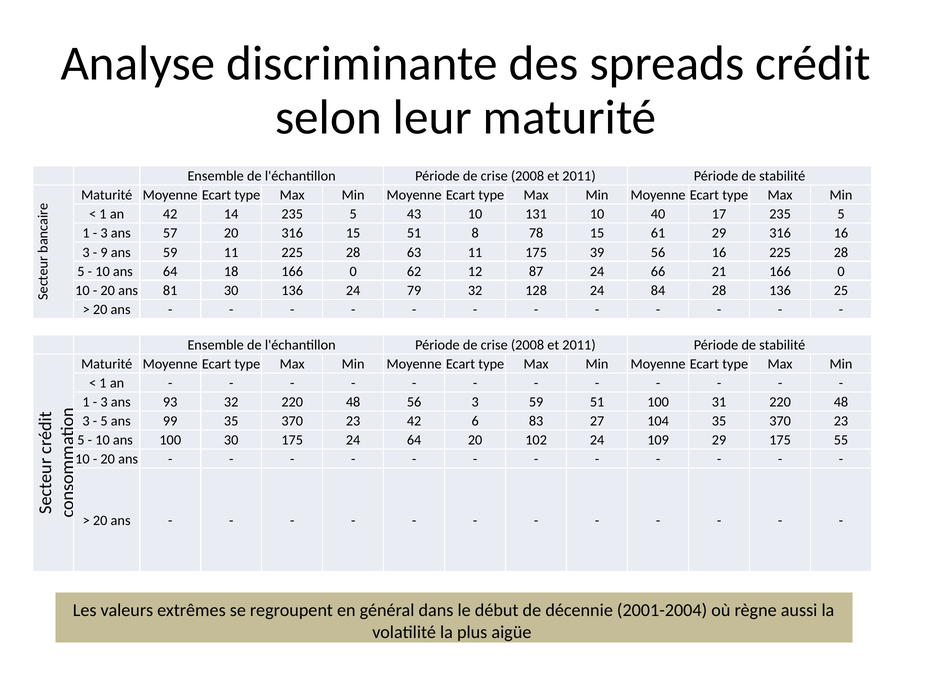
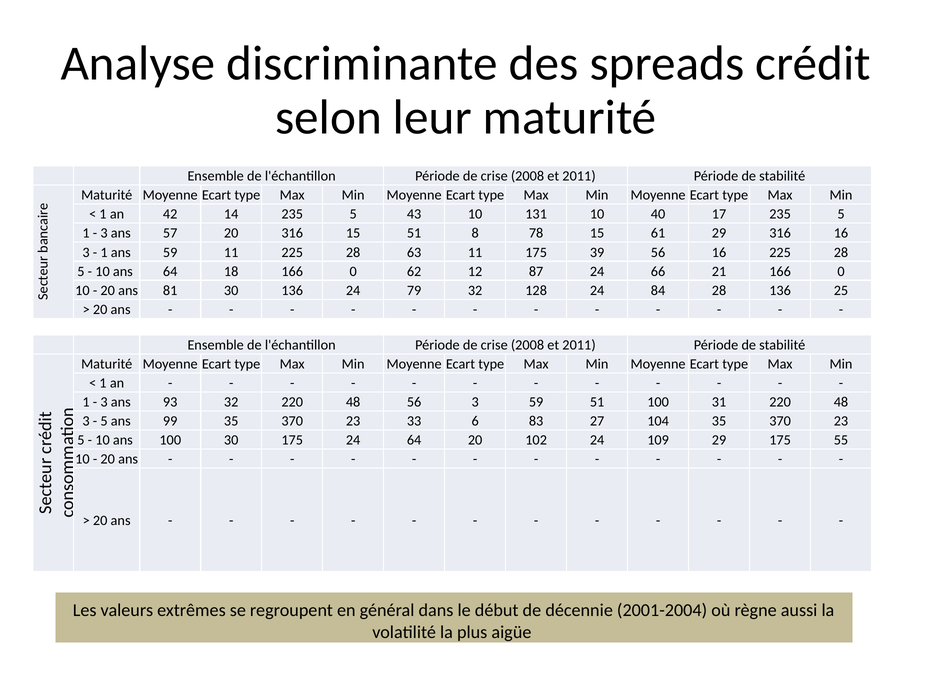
9: 9 -> 1 (104, 252)
23 42: 42 -> 33 (414, 421)
